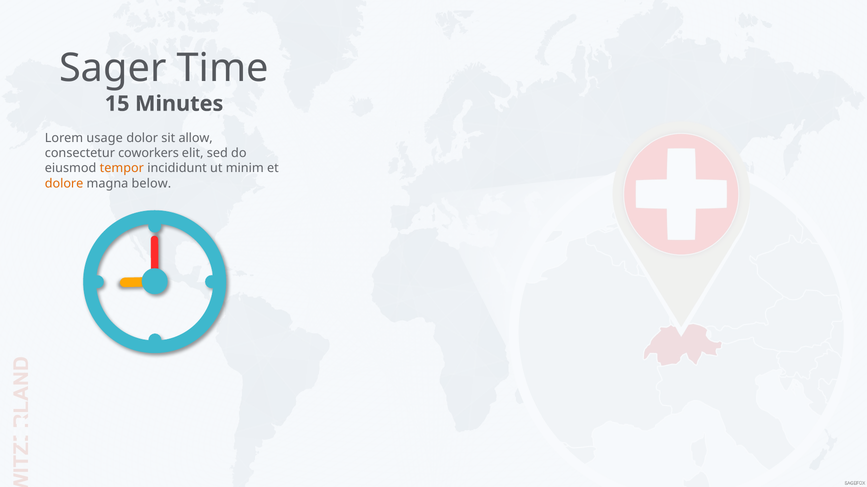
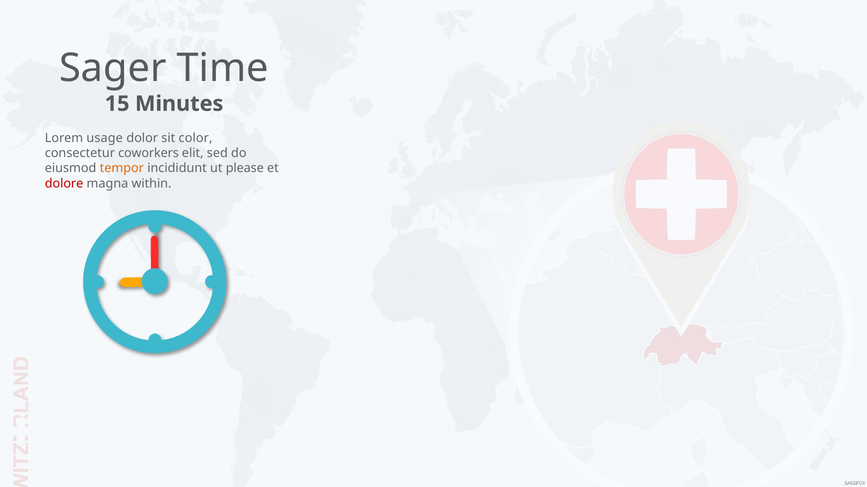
allow: allow -> color (196, 138)
minim: minim -> please (245, 168)
dolore colour: orange -> red (64, 184)
below: below -> within (151, 184)
